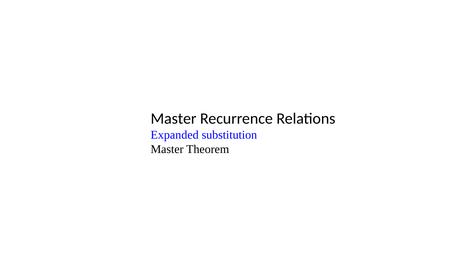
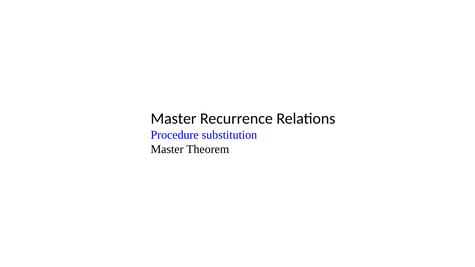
Expanded: Expanded -> Procedure (175, 135)
